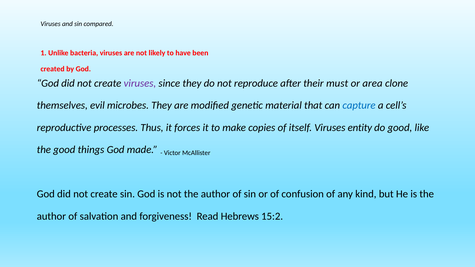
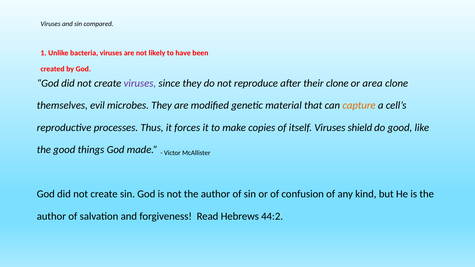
their must: must -> clone (337, 83)
capture colour: blue -> orange (359, 106)
entity: entity -> shield (360, 128)
15:2: 15:2 -> 44:2 (272, 216)
